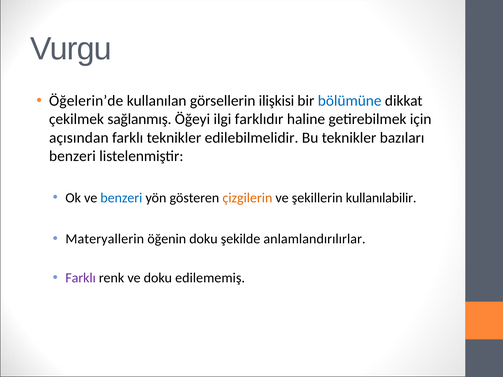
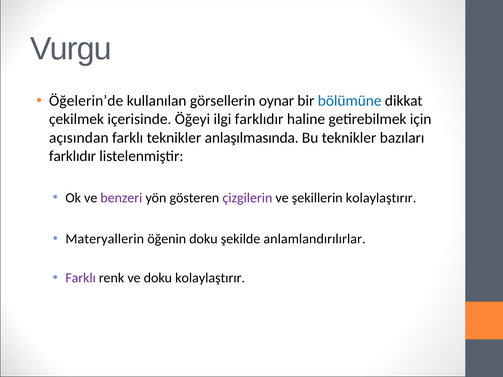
ilişkisi: ilişkisi -> oynar (277, 101)
sağlanmış: sağlanmış -> içerisinde (139, 119)
edilebilmelidir: edilebilmelidir -> anlaşılmasında (252, 138)
benzeri: benzeri -> farklıdır (73, 156)
benzeri colour: blue -> purple (121, 198)
çizgilerin colour: orange -> purple (247, 198)
şekillerin kullanılabilir: kullanılabilir -> kolaylaştırır (381, 198)
doku edilememiş: edilememiş -> kolaylaştırır (210, 278)
